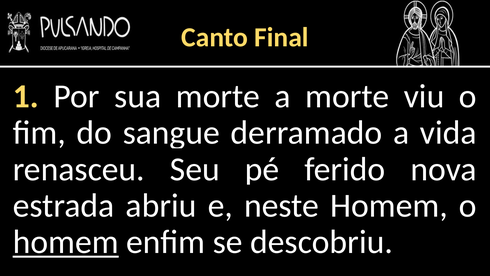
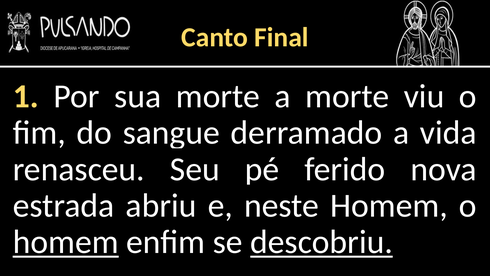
descobriu underline: none -> present (322, 242)
